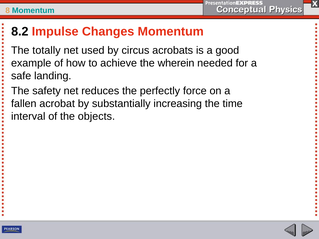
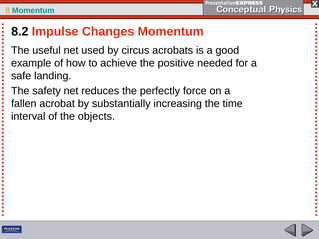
totally: totally -> useful (47, 50)
wherein: wherein -> positive (176, 63)
